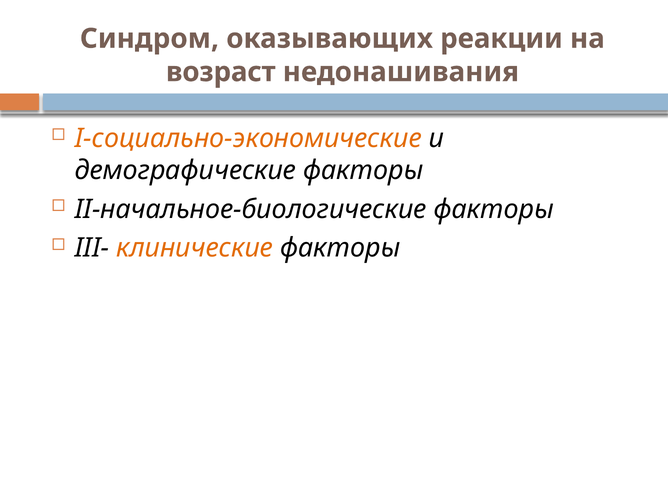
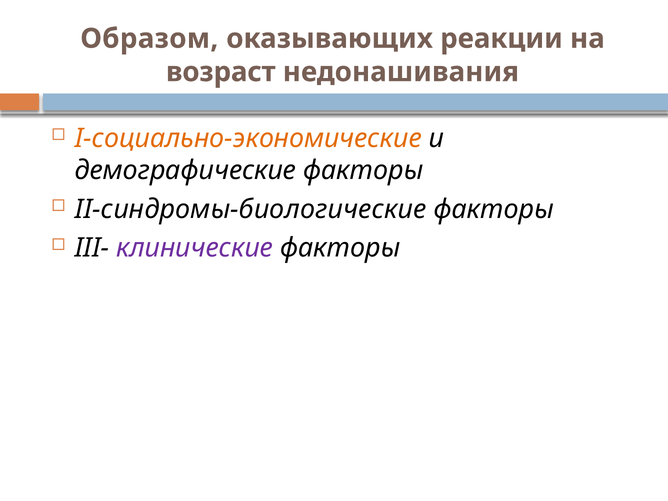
Синдром: Синдром -> Образом (149, 39)
II-начальное-биологические: II-начальное-биологические -> II-синдромы-биологические (251, 209)
клинические colour: orange -> purple (195, 248)
